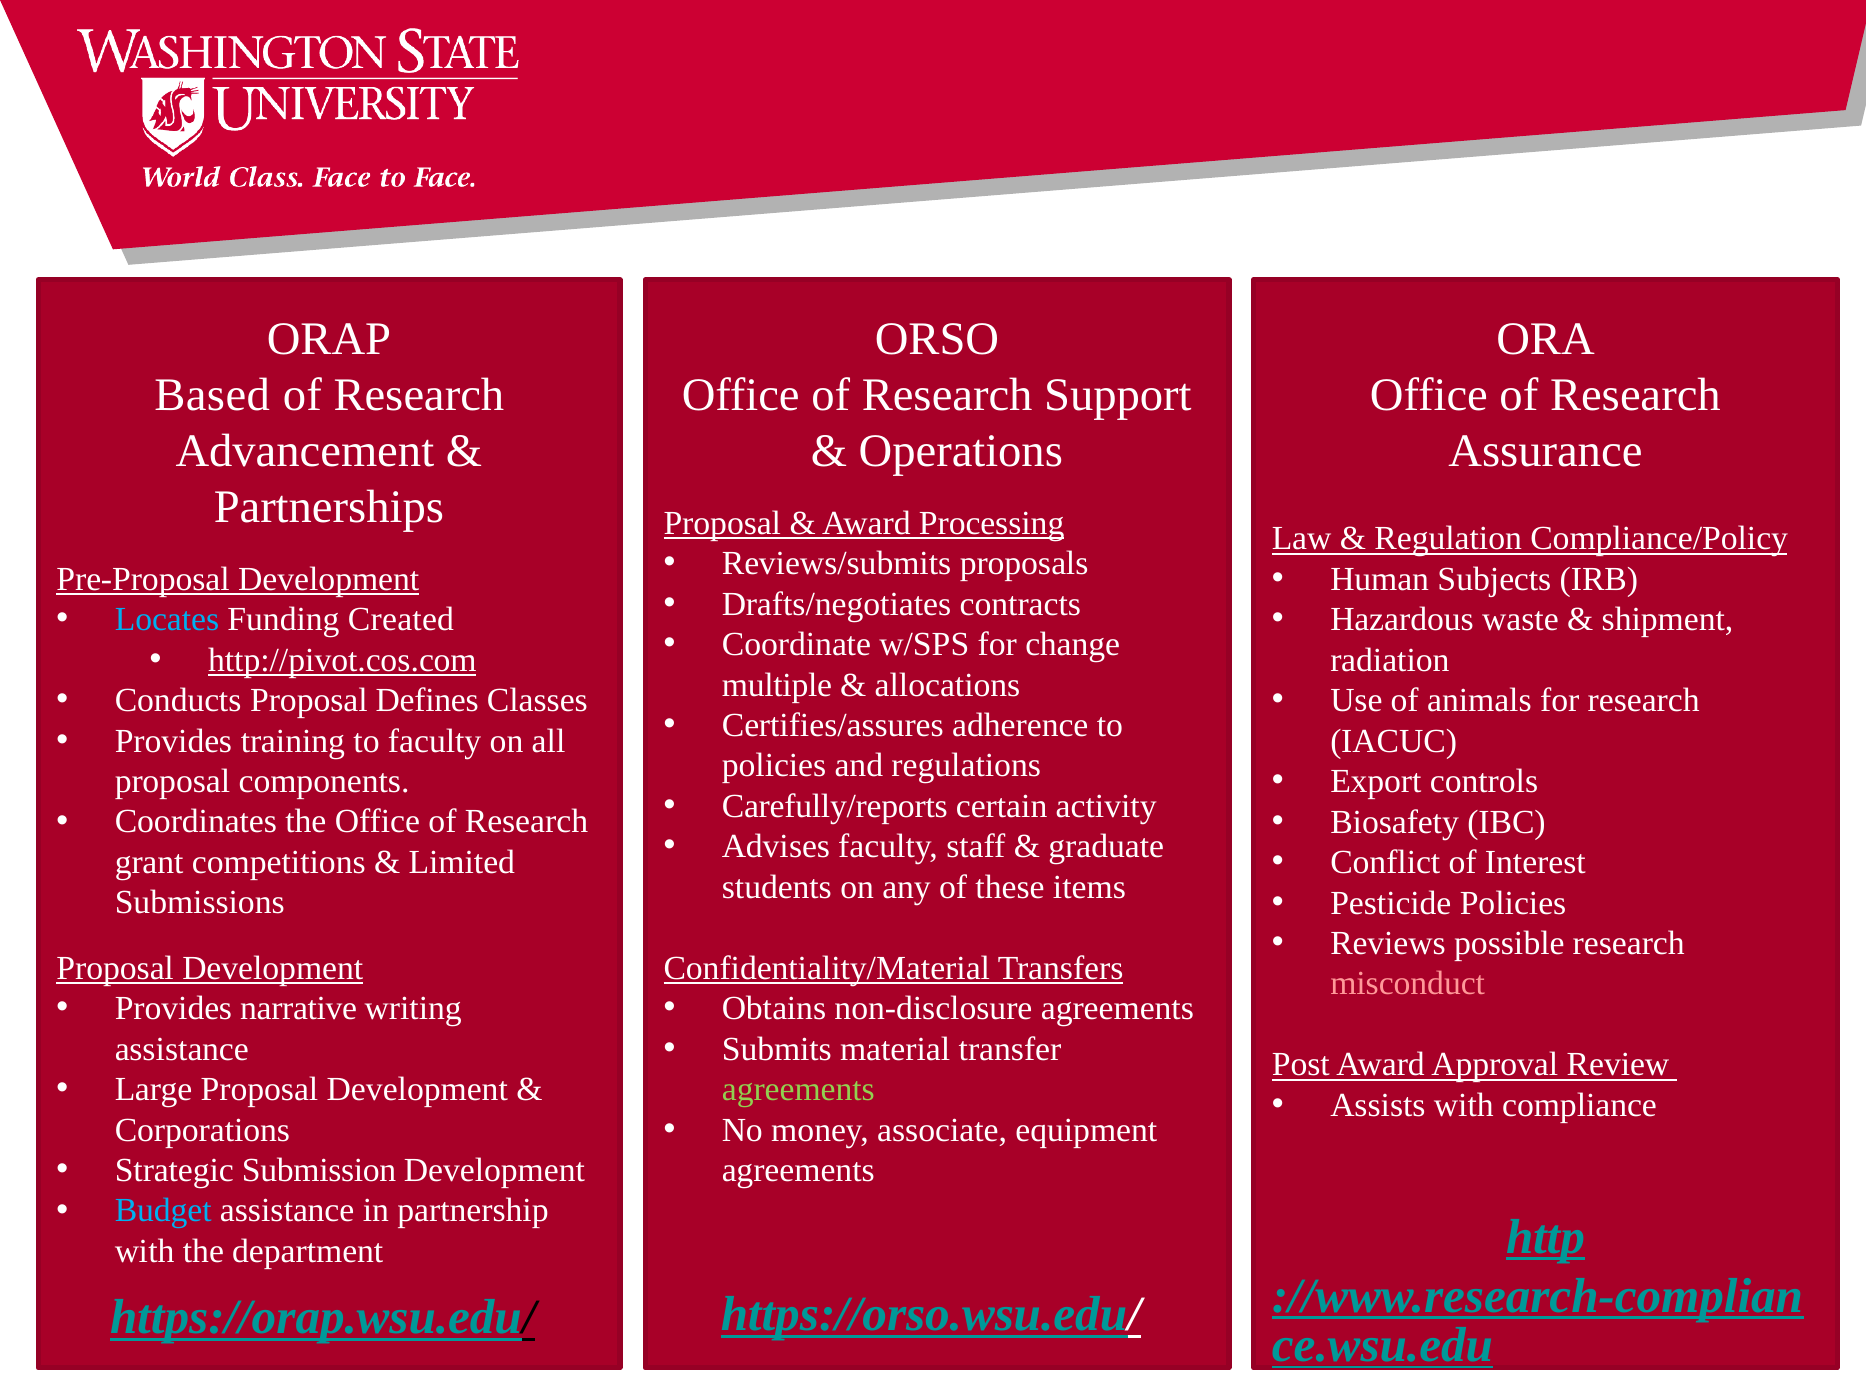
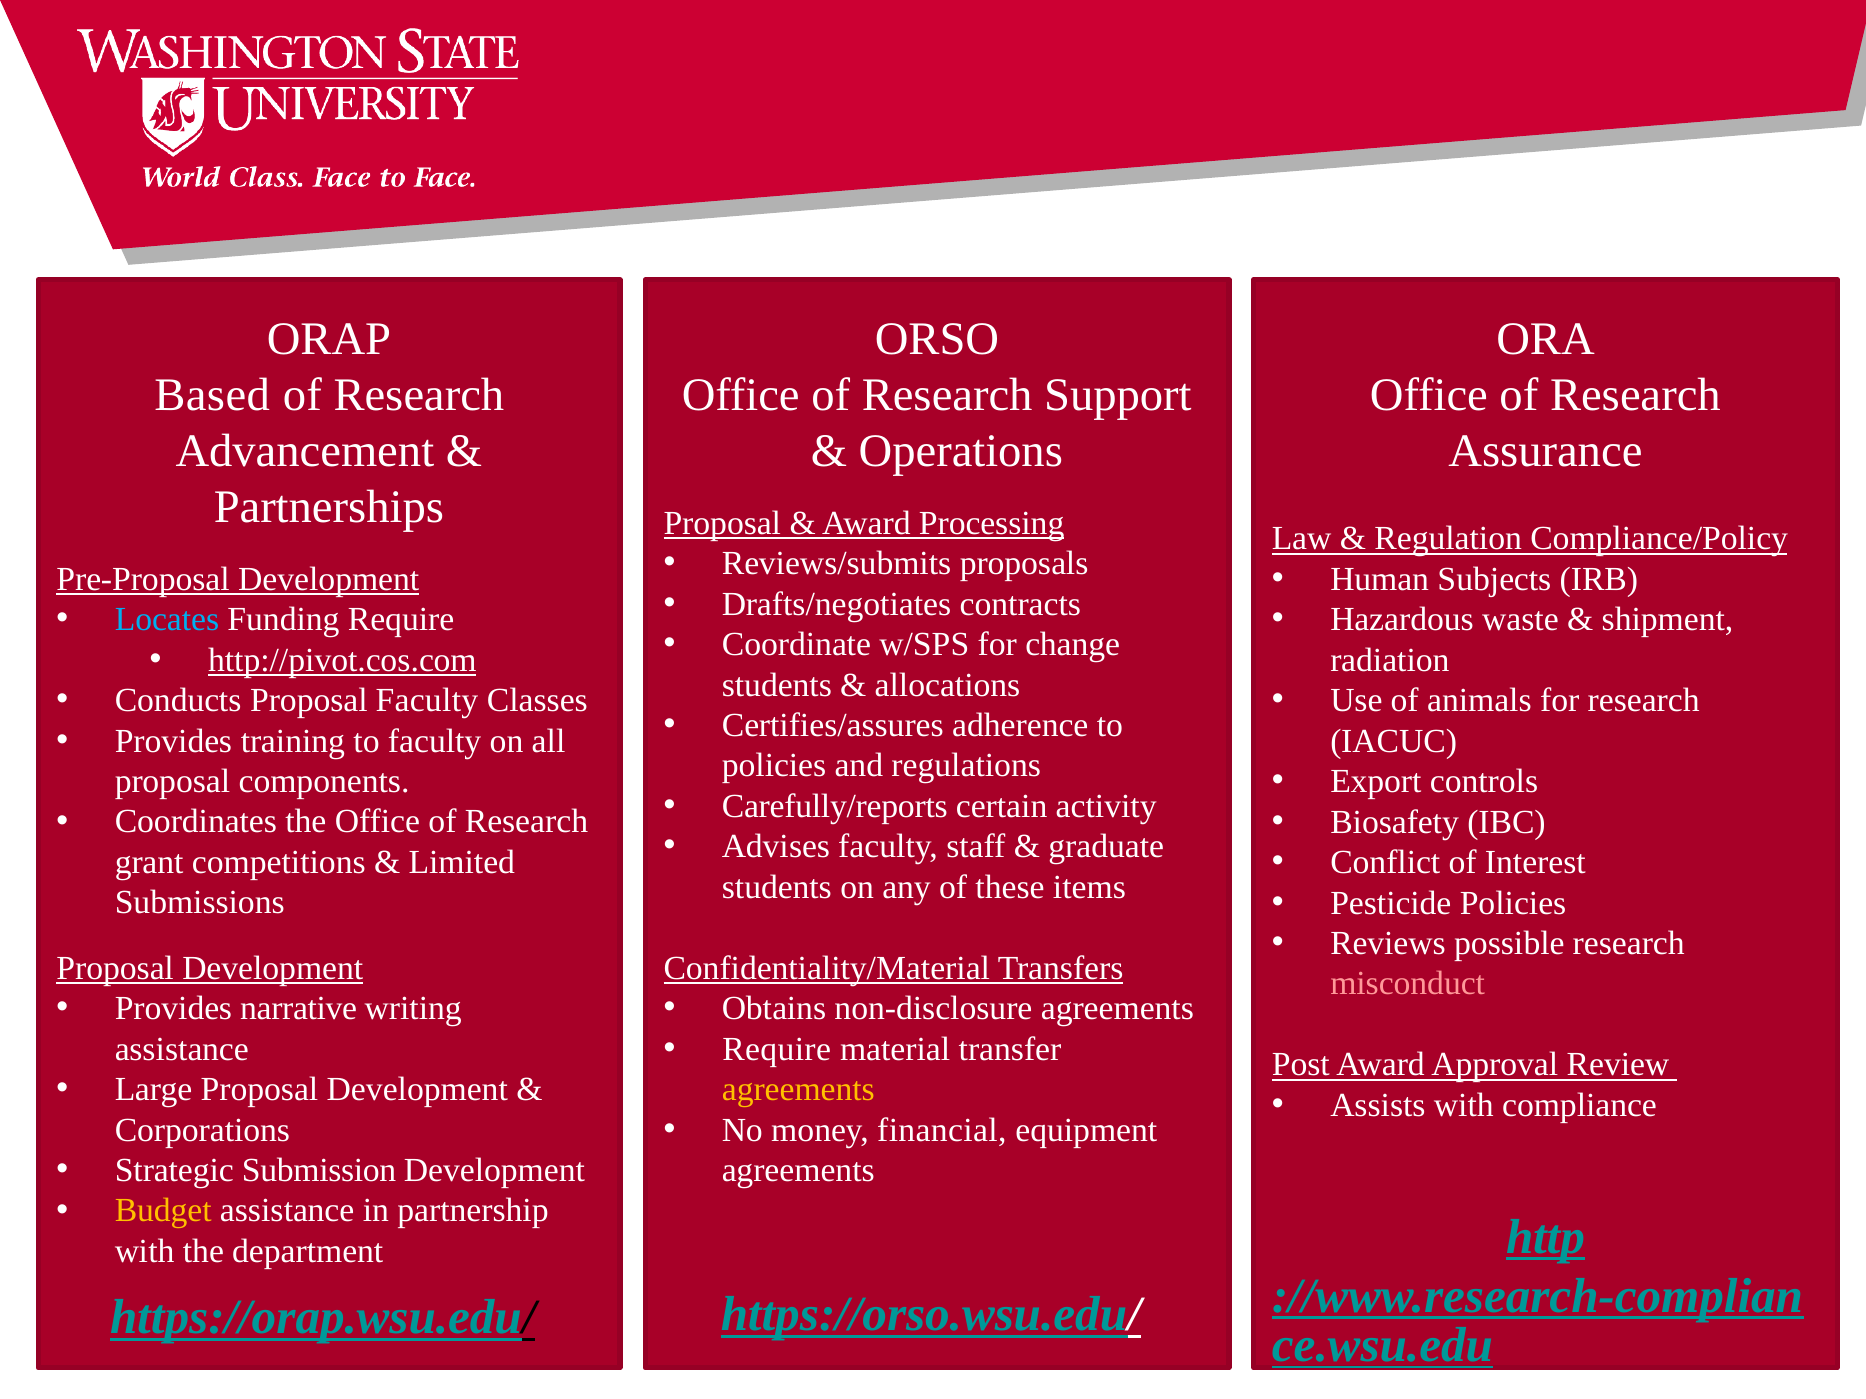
Funding Created: Created -> Require (401, 620)
multiple: multiple -> students (777, 685)
Proposal Defines: Defines -> Faculty (427, 701)
Submits: Submits -> Require (777, 1049)
agreements colour: light green -> yellow (798, 1090)
associate: associate -> financial (942, 1130)
Budget colour: light blue -> yellow (163, 1211)
